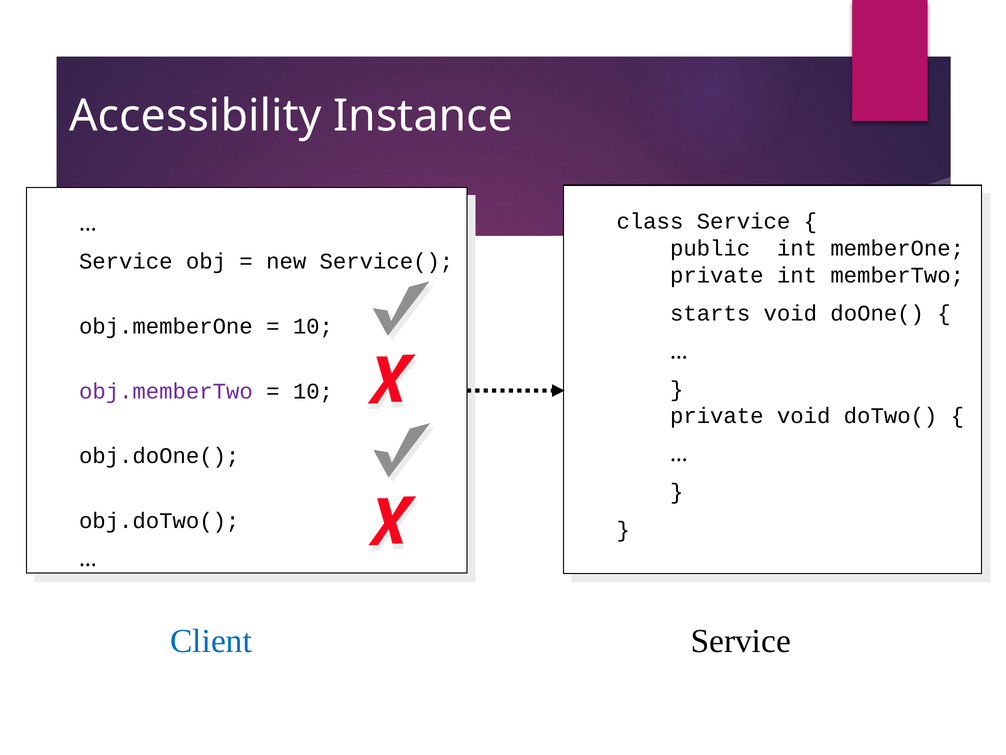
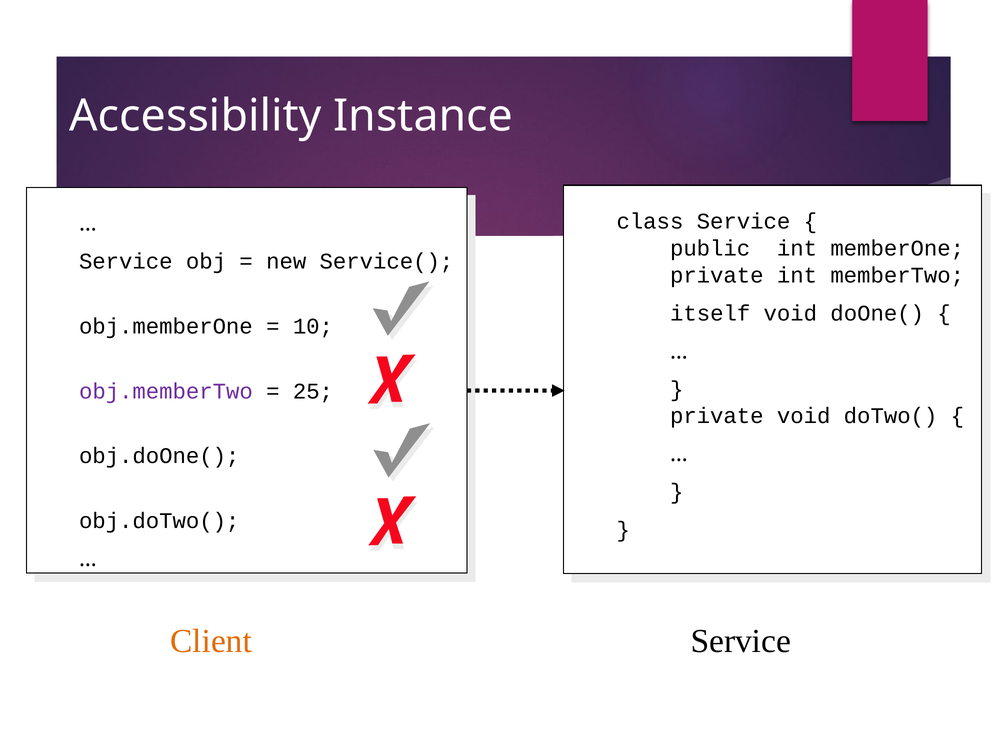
starts: starts -> itself (710, 313)
10: 10 -> 25 (313, 391)
Client colour: blue -> orange (211, 641)
